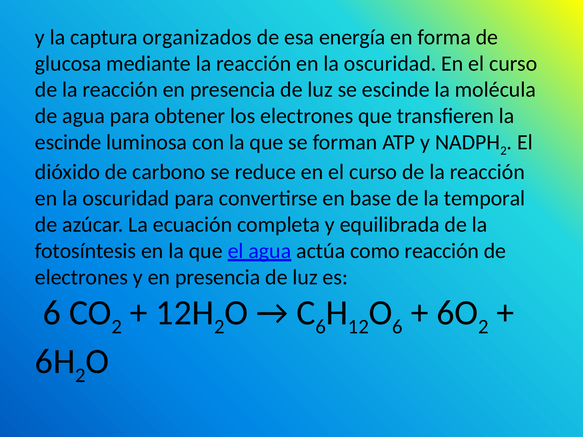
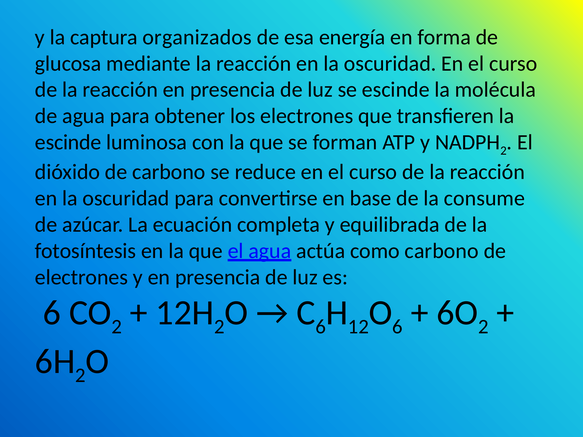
temporal: temporal -> consume (484, 198)
como reacción: reacción -> carbono (442, 251)
